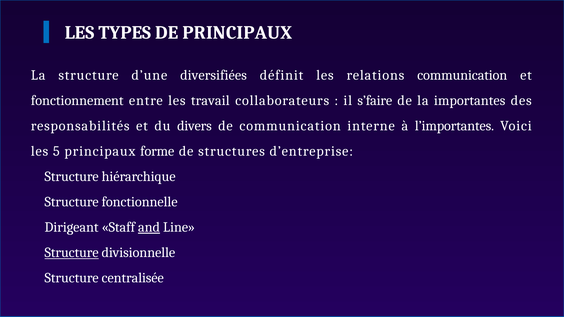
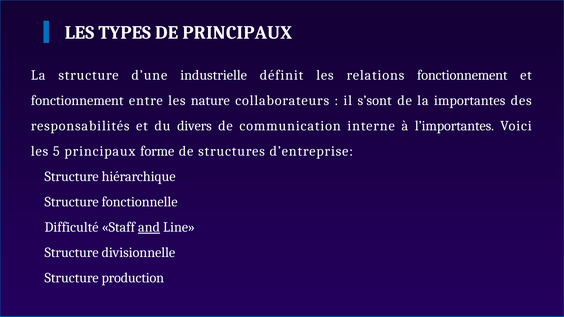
diversifiées: diversifiées -> industrielle (214, 75)
relations communication: communication -> fonctionnement (462, 75)
travail: travail -> nature (210, 100)
s’faire: s’faire -> s’sont (375, 100)
Dirigeant: Dirigeant -> Difficulté (72, 227)
Structure underline: present -> none (72, 253)
centralisée: centralisée -> production (133, 278)
